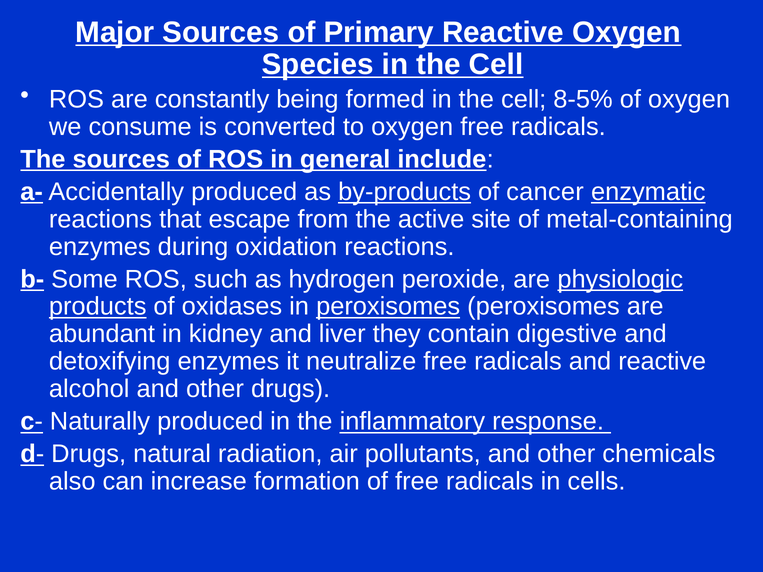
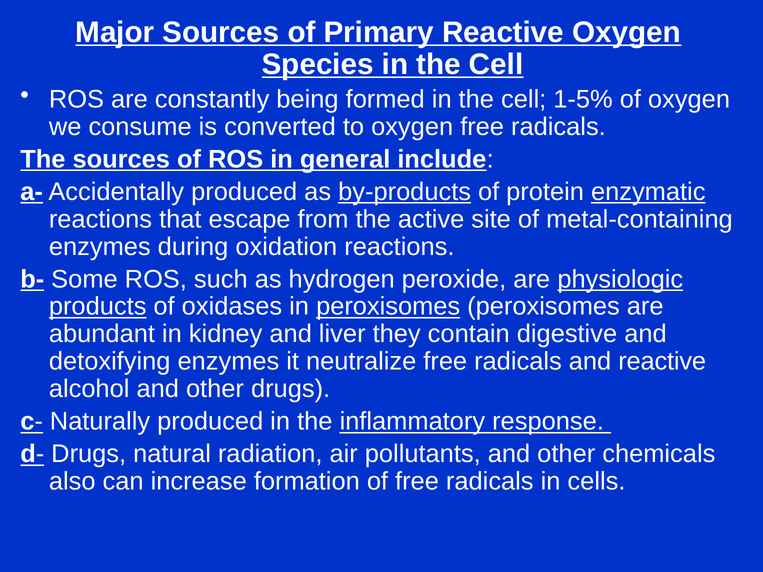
8-5%: 8-5% -> 1-5% (583, 99)
cancer: cancer -> protein (545, 192)
